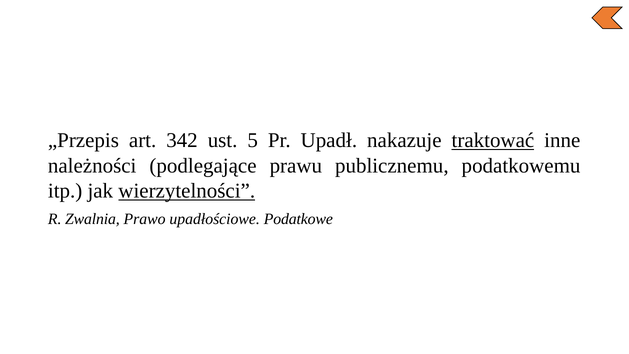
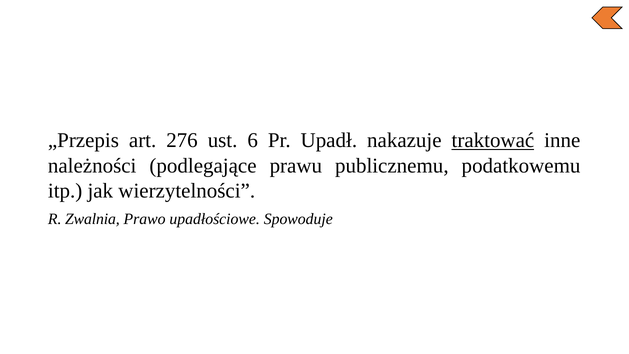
342: 342 -> 276 (182, 140)
5: 5 -> 6 (253, 140)
wierzytelności underline: present -> none (187, 191)
Podatkowe: Podatkowe -> Spowoduje (298, 219)
